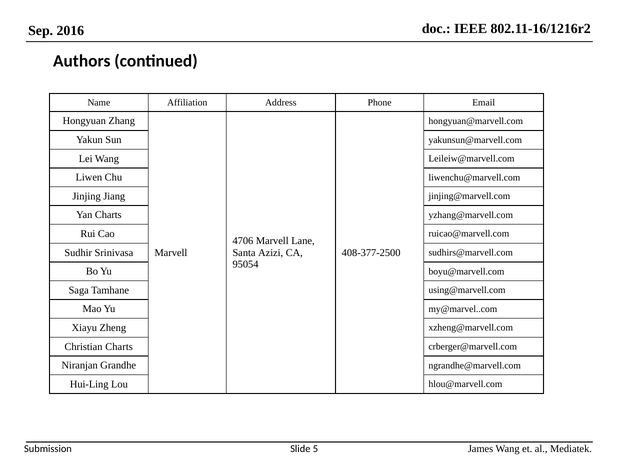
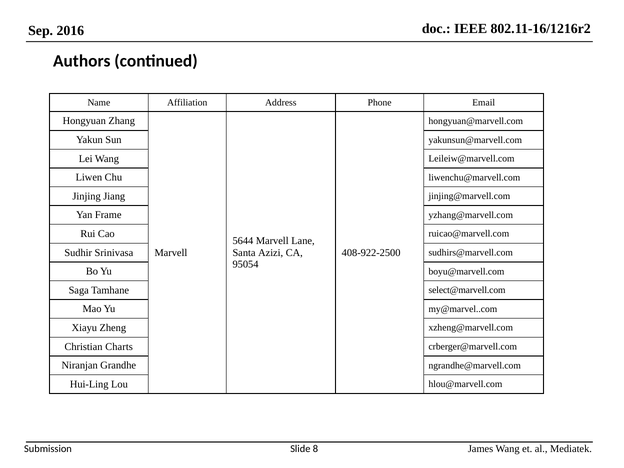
Yan Charts: Charts -> Frame (108, 215)
4706: 4706 -> 5644 (243, 241)
408-377-2500: 408-377-2500 -> 408-922-2500 (371, 253)
using@marvell.com: using@marvell.com -> select@marvell.com (467, 290)
5: 5 -> 8 (315, 449)
